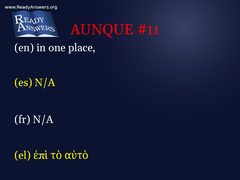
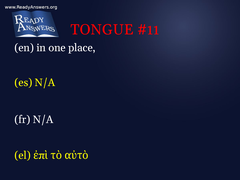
AUNQUE: AUNQUE -> TONGUE (102, 30)
